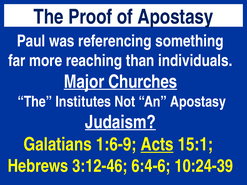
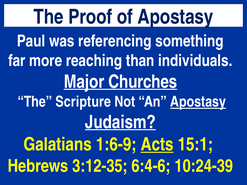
Institutes: Institutes -> Scripture (83, 102)
Apostasy underline: none -> present (198, 102)
3:12-46: 3:12-46 -> 3:12-35 (100, 166)
